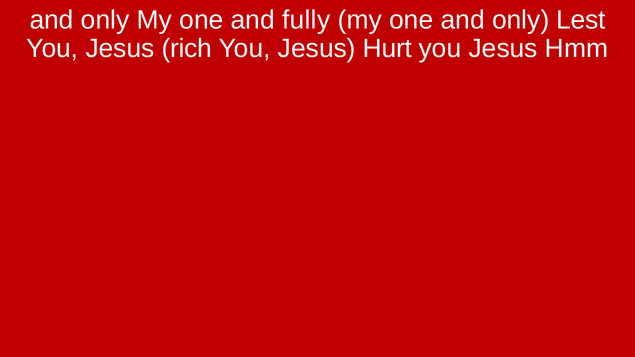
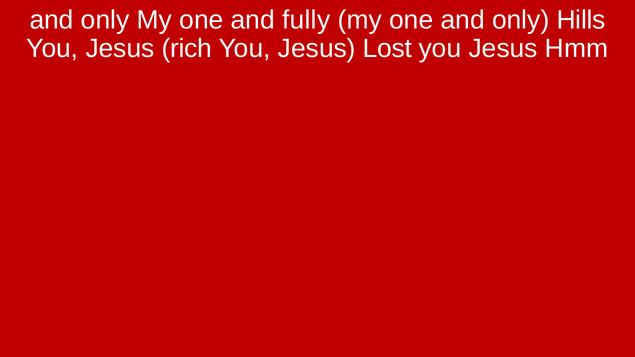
Lest: Lest -> Hills (581, 20)
Hurt: Hurt -> Lost (387, 49)
